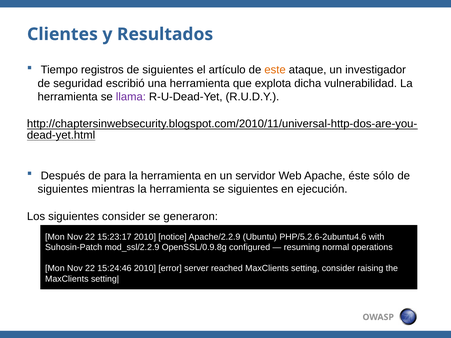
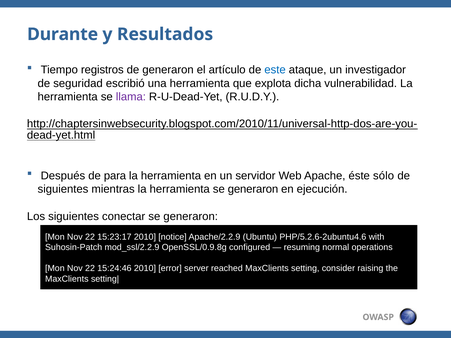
Clientes: Clientes -> Durante (63, 34)
siguientes: siguientes -> generaron (168, 70)
este colour: orange -> blue (275, 70)
herramienta se siguientes: siguientes -> generaron (253, 189)
siguientes consider: consider -> conectar (124, 216)
